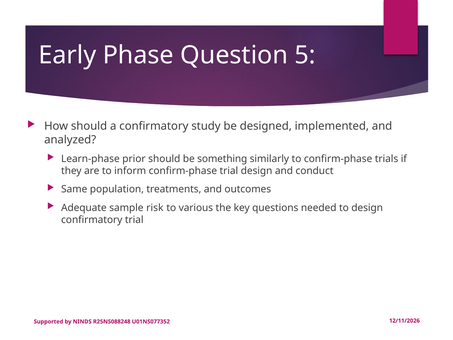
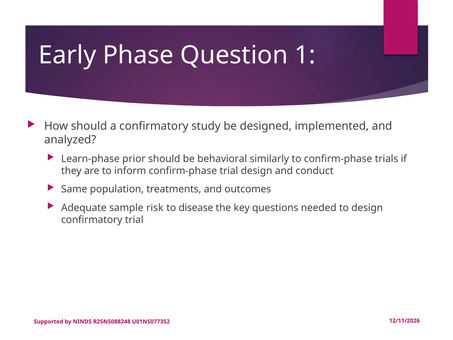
5: 5 -> 1 (305, 55)
something: something -> behavioral (222, 159)
various: various -> disease (196, 208)
